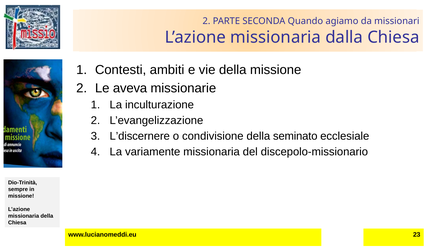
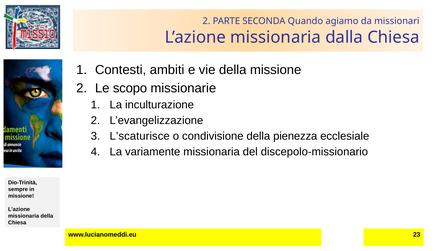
aveva: aveva -> scopo (130, 88)
L’discernere: L’discernere -> L’scaturisce (140, 136)
seminato: seminato -> pienezza (295, 136)
